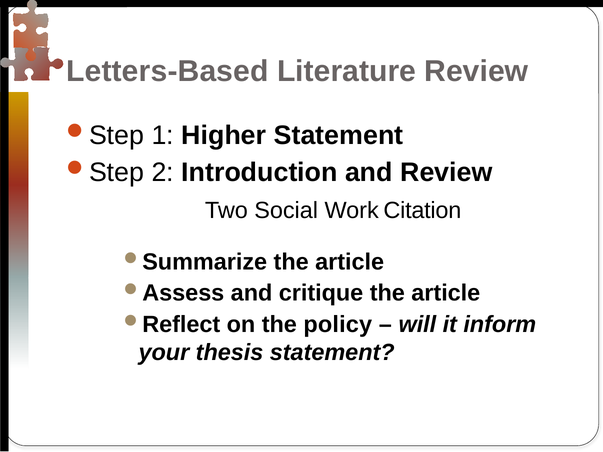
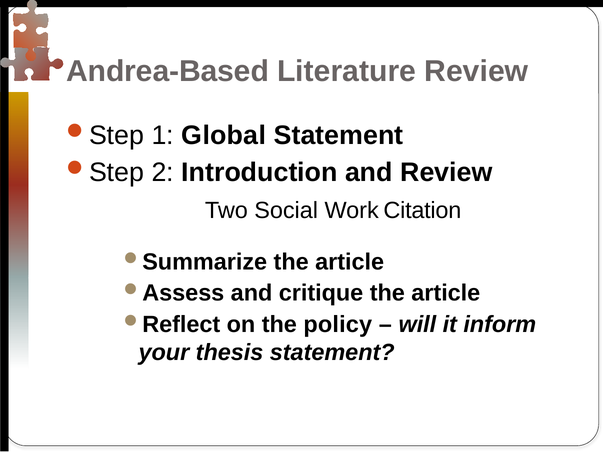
Letters-Based: Letters-Based -> Andrea-Based (168, 71)
Higher: Higher -> Global (224, 135)
